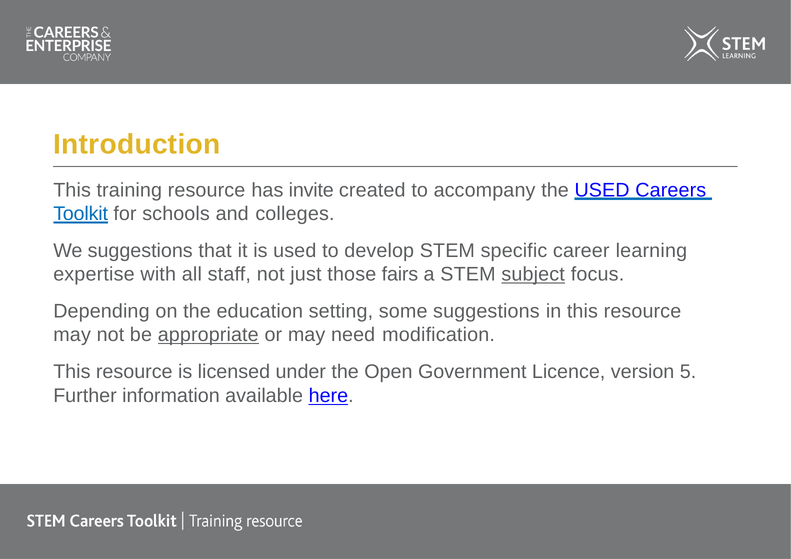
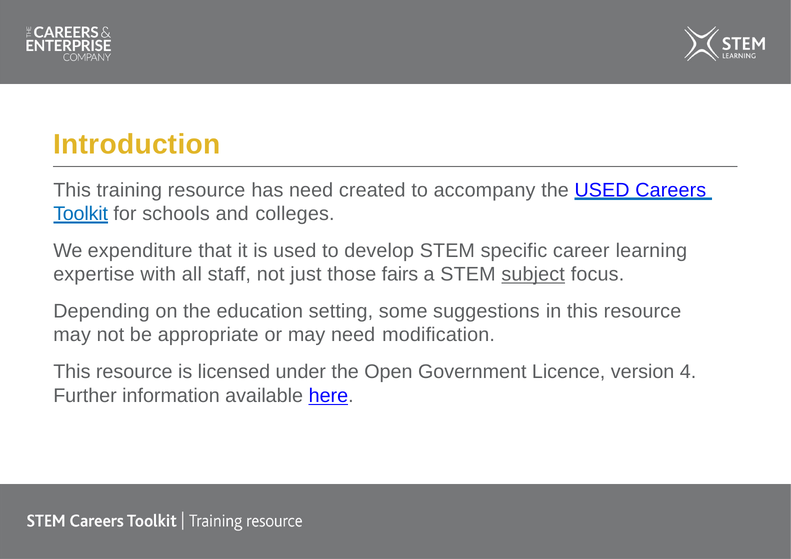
has invite: invite -> need (311, 190)
We suggestions: suggestions -> expenditure (140, 251)
appropriate underline: present -> none (208, 335)
5: 5 -> 4 (688, 372)
